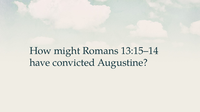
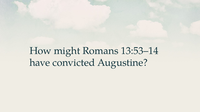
13:15–14: 13:15–14 -> 13:53–14 (140, 51)
